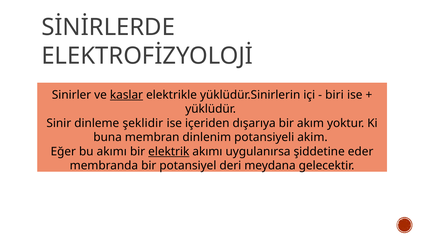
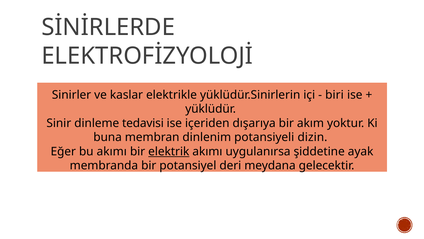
kaslar underline: present -> none (126, 95)
şeklidir: şeklidir -> tedavisi (143, 123)
akim: akim -> dizin (312, 137)
eder: eder -> ayak (361, 151)
